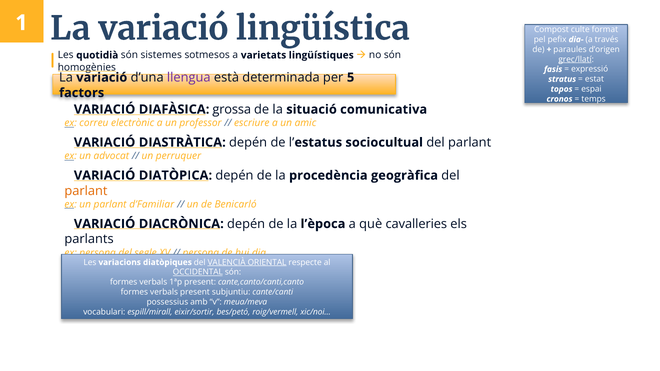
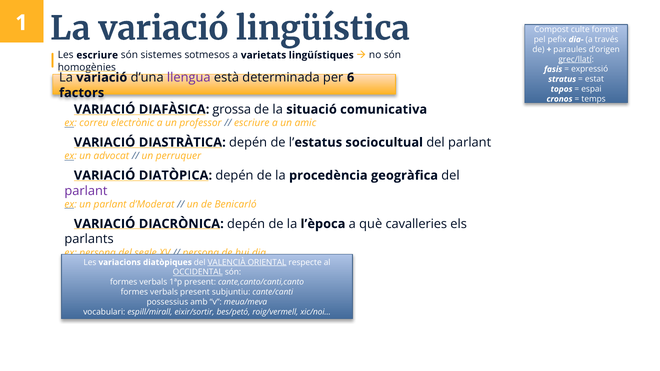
quotidià: quotidià -> escriure (97, 55)
5: 5 -> 6 (351, 77)
parlant colour: orange -> purple (86, 191)
d’Familiar: d’Familiar -> d’Moderat (152, 205)
